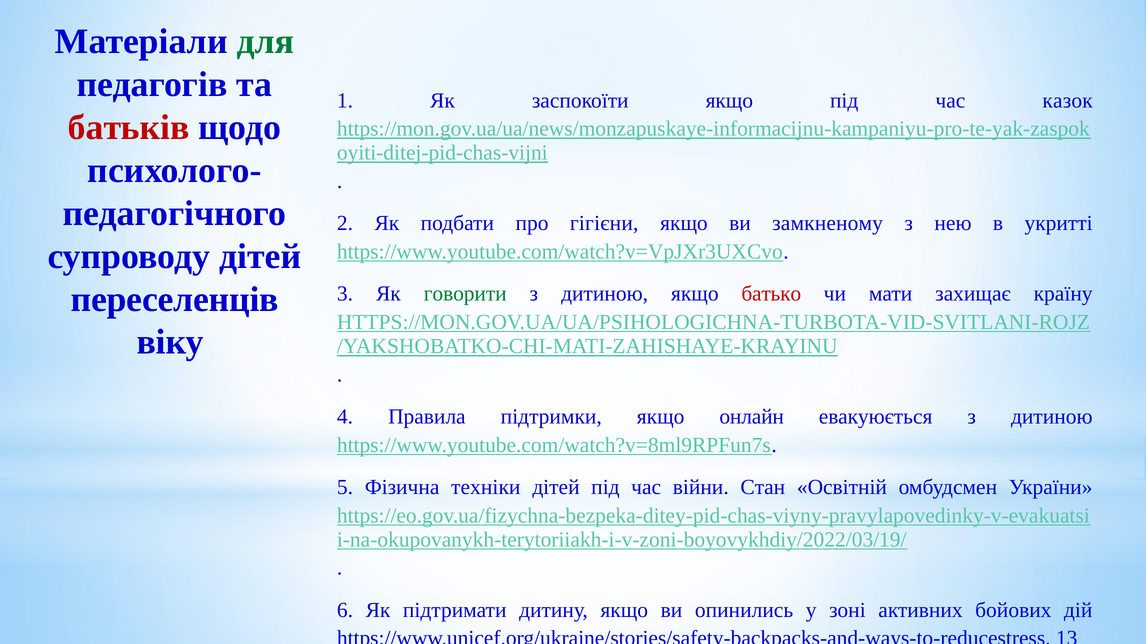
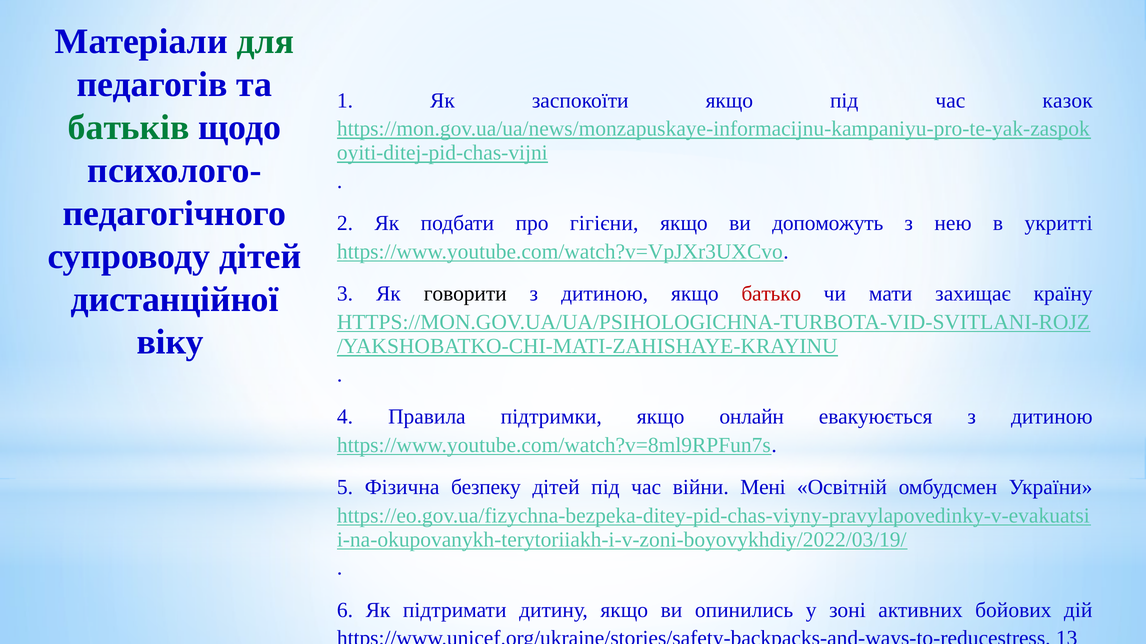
батьків colour: red -> green (129, 128)
замкненому: замкненому -> допоможуть (828, 224)
переселенців: переселенців -> дистанційної (175, 299)
говорити colour: green -> black (465, 294)
техніки: техніки -> безпеку (486, 488)
Стан: Стан -> Мені (763, 488)
